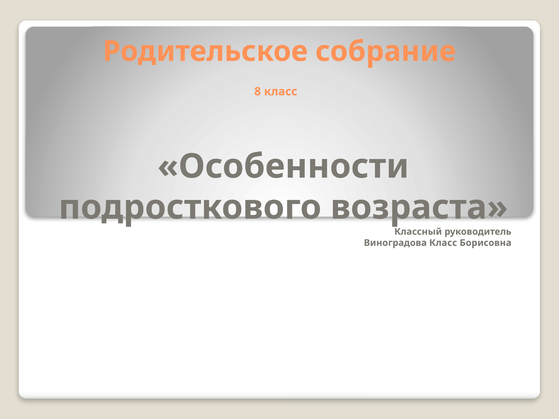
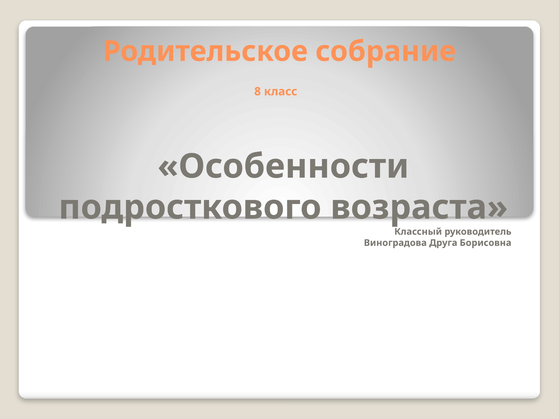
Виноградова Класс: Класс -> Друга (443, 243)
